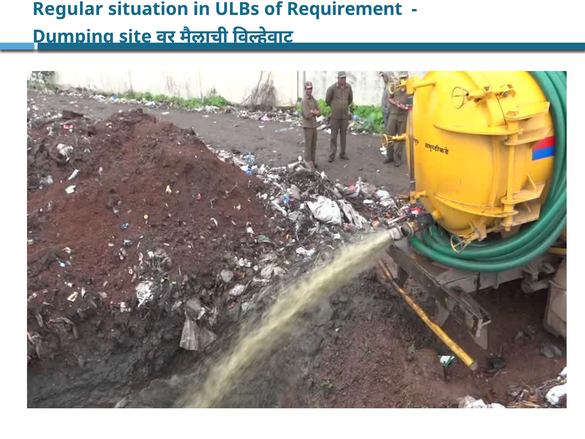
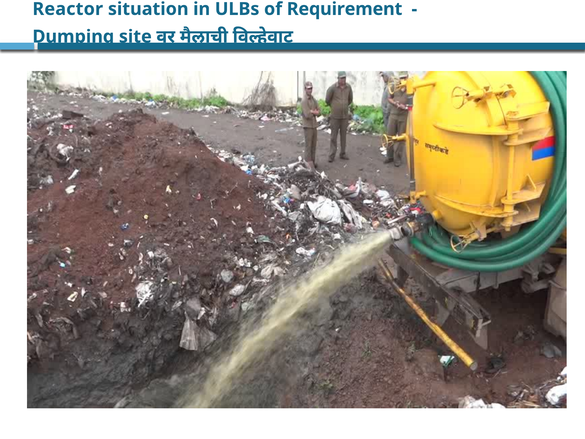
Regular: Regular -> Reactor (68, 9)
